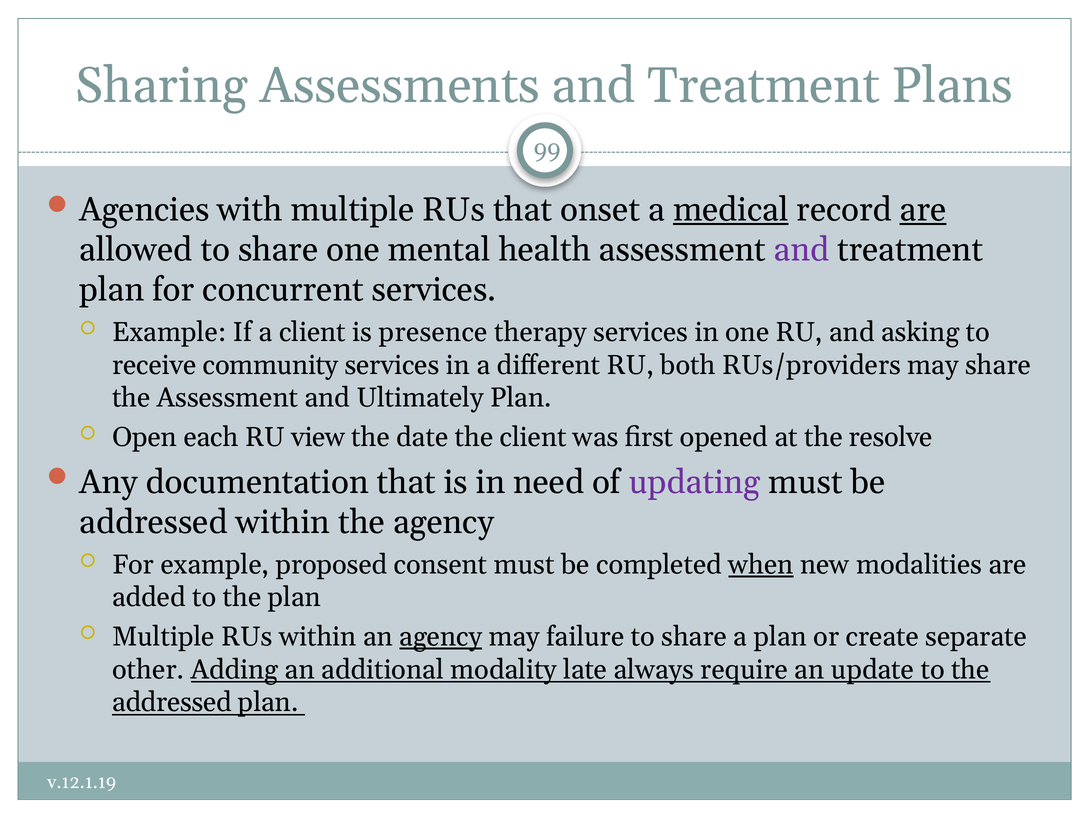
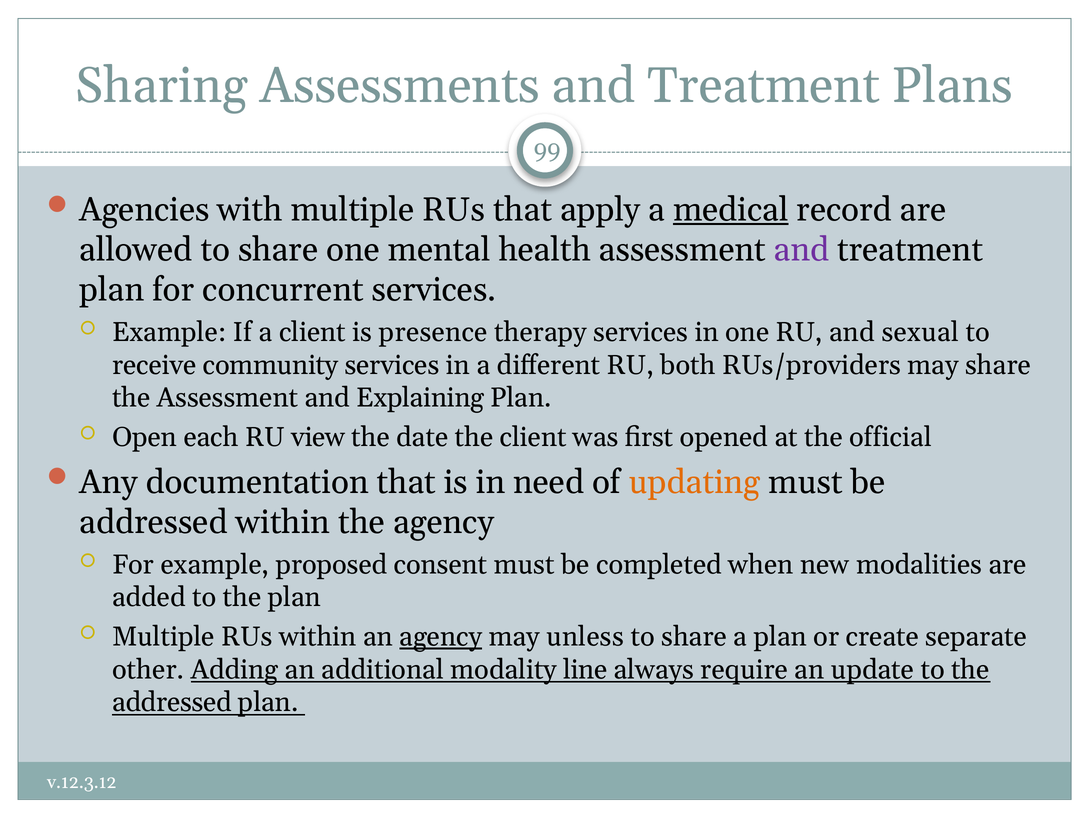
onset: onset -> apply (600, 210)
are underline: present -> none (923, 210)
asking: asking -> sexual (920, 332)
Ultimately: Ultimately -> Explaining (420, 398)
resolve: resolve -> official (891, 437)
updating colour: purple -> orange (695, 482)
when underline: present -> none (761, 564)
failure: failure -> unless (585, 636)
late: late -> line (585, 669)
v.12.1.19: v.12.1.19 -> v.12.3.12 (82, 782)
